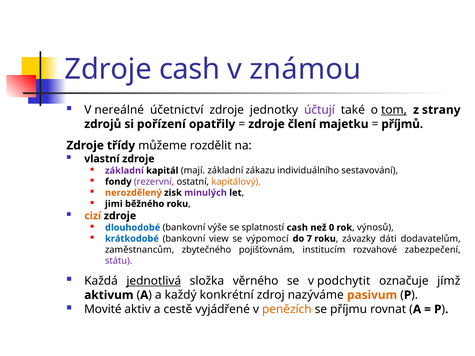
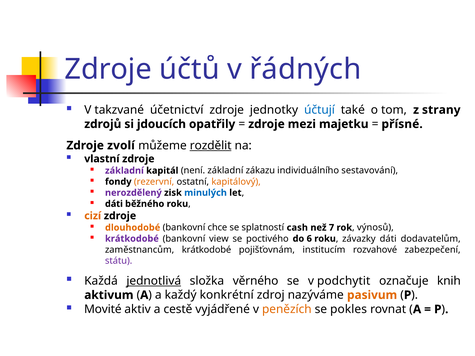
Zdroje cash: cash -> účtů (189, 69)
známou: známou -> řádných (305, 69)
nereálné: nereálné -> takzvané (119, 110)
účtují colour: purple -> blue (319, 110)
tom underline: present -> none (394, 110)
pořízení: pořízení -> jdoucích (161, 124)
člení: člení -> mezi (302, 124)
příjmů: příjmů -> přísné (402, 124)
třídy: třídy -> zvolí (121, 146)
rozdělit underline: none -> present (211, 146)
mají: mají -> není (193, 171)
rezervní colour: purple -> orange (154, 182)
nerozdělený colour: orange -> purple (133, 193)
minulých colour: purple -> blue (206, 193)
jimi: jimi -> dáti (114, 204)
dlouhodobé colour: blue -> orange (133, 228)
výše: výše -> chce (217, 228)
0: 0 -> 7 (332, 228)
krátkodobé colour: blue -> purple (132, 239)
výpomocí: výpomocí -> poctivého (267, 239)
7: 7 -> 6 (309, 239)
zaměstnancům zbytečného: zbytečného -> krátkodobé (207, 250)
jímž: jímž -> knih (449, 281)
příjmu: příjmu -> pokles (349, 309)
